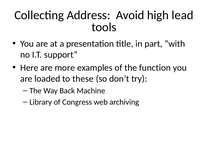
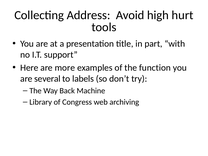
lead: lead -> hurt (183, 15)
loaded: loaded -> several (47, 79)
these: these -> labels (83, 79)
